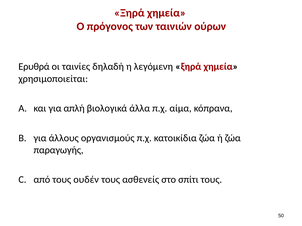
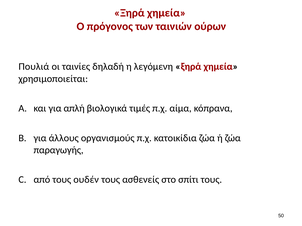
Ερυθρά: Ερυθρά -> Πουλιά (34, 67)
άλλα: άλλα -> τιμές (140, 109)
